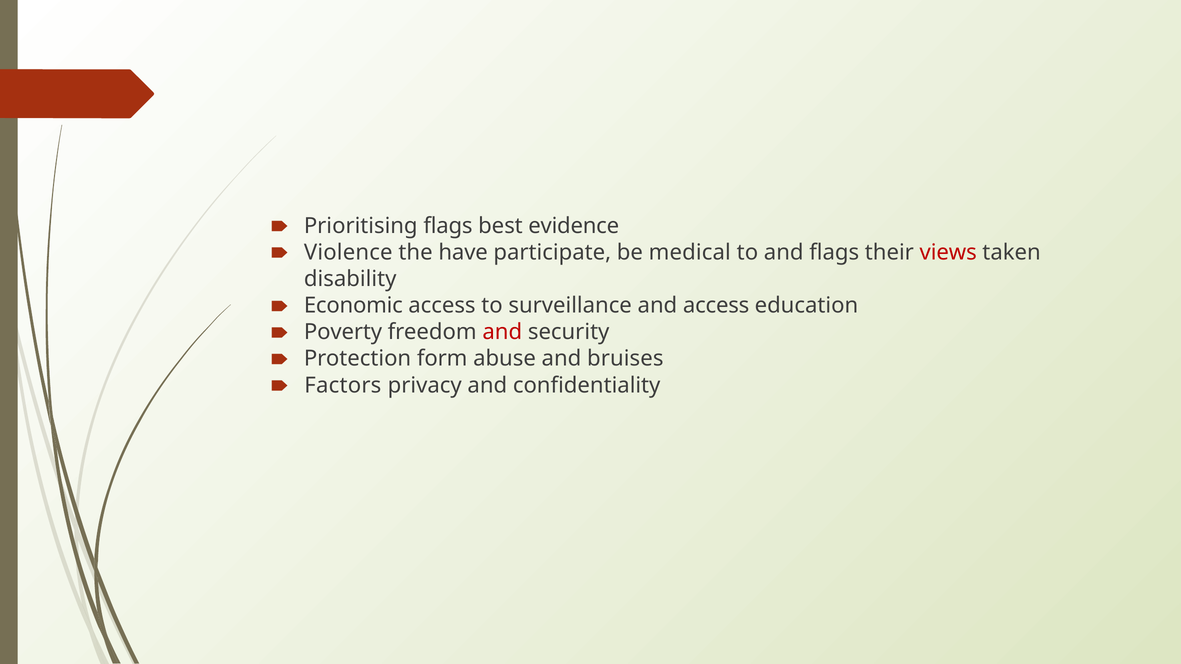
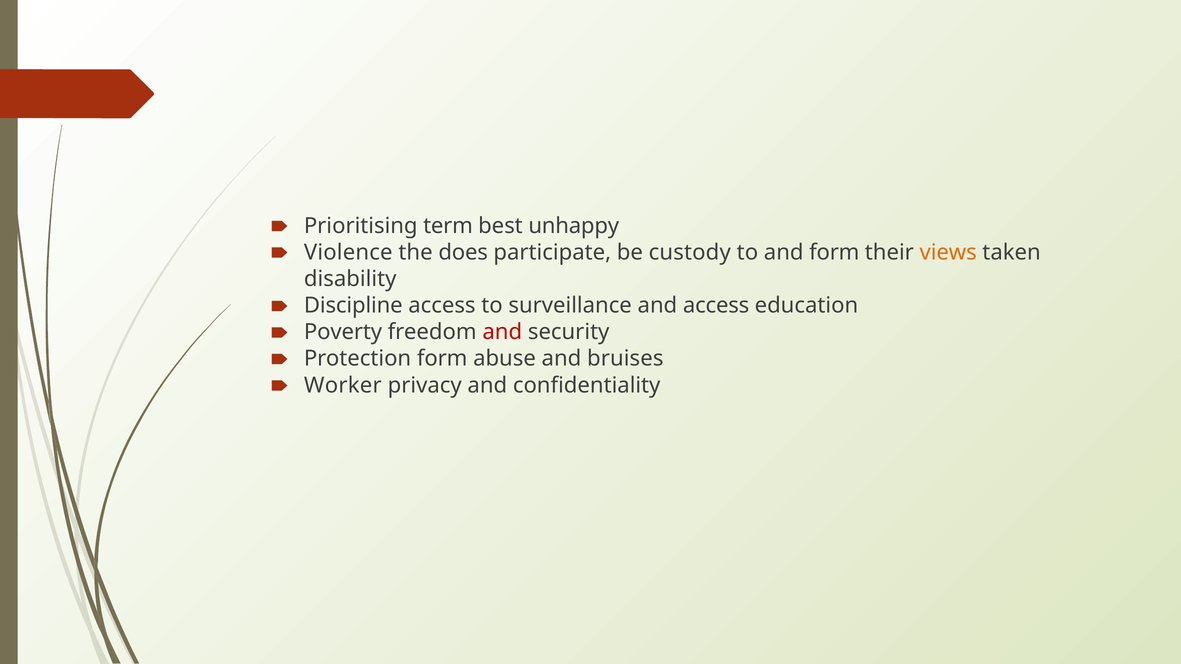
Prioritising flags: flags -> term (448, 226)
evidence: evidence -> unhappy (574, 226)
have: have -> does (463, 253)
medical: medical -> custody (690, 253)
and flags: flags -> form (834, 253)
views colour: red -> orange (948, 253)
Economic: Economic -> Discipline (353, 306)
Factors: Factors -> Worker (343, 385)
